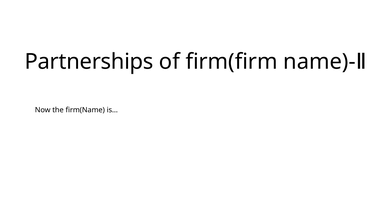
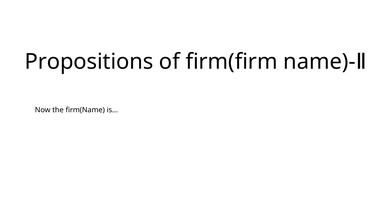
Partnerships: Partnerships -> Propositions (89, 62)
